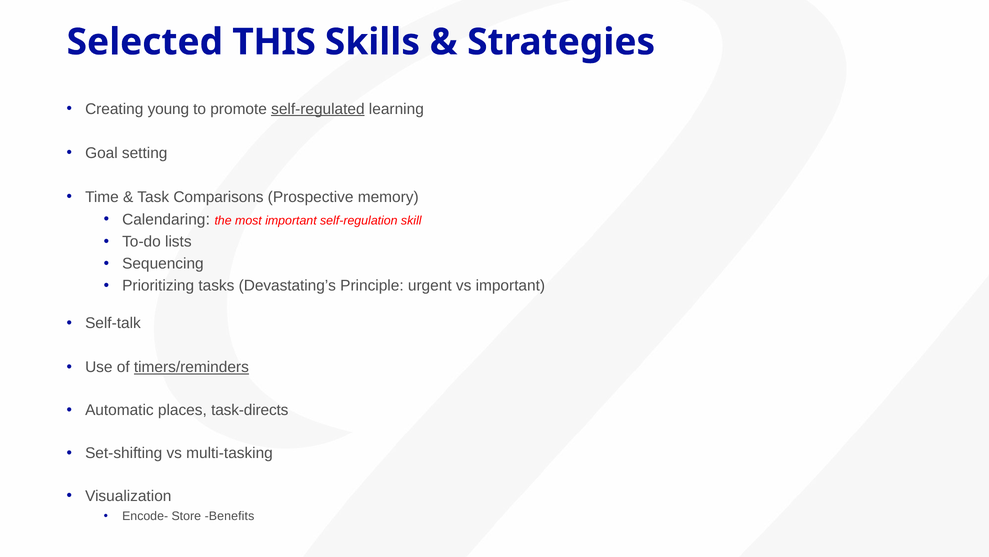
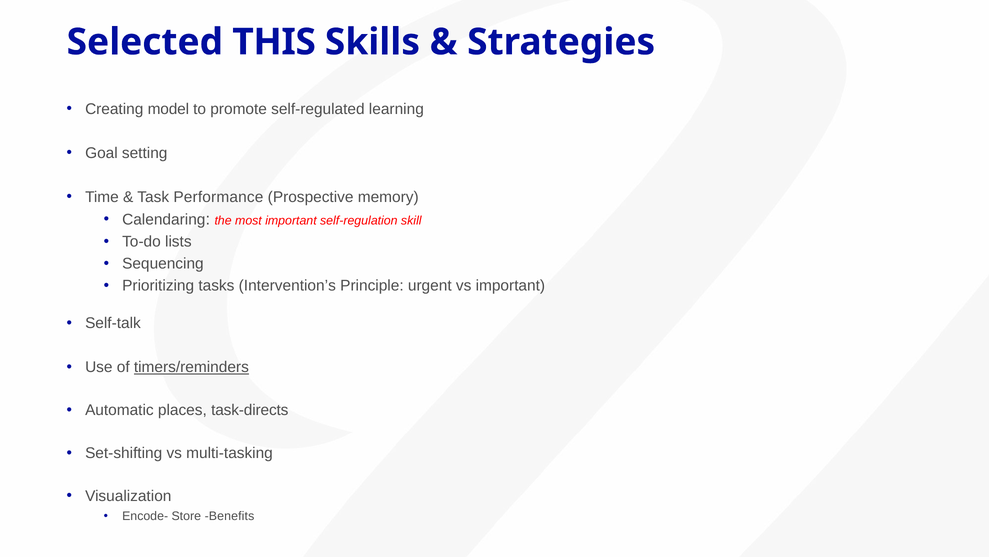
young: young -> model (168, 109)
self-regulated underline: present -> none (318, 109)
Comparisons: Comparisons -> Performance (218, 197)
Devastating’s: Devastating’s -> Intervention’s (287, 285)
